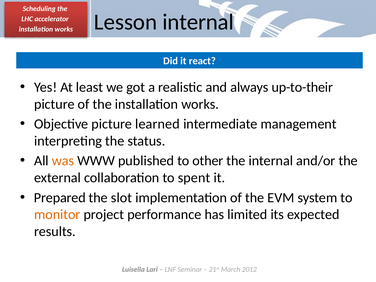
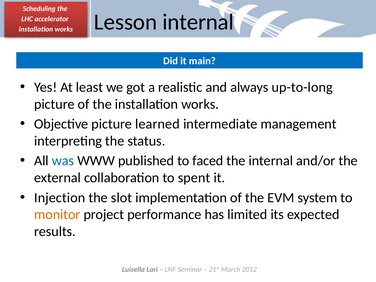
react: react -> main (202, 61)
up-to-their: up-to-their -> up-to-long (302, 87)
was colour: orange -> blue (63, 161)
other: other -> faced (208, 161)
Prepared: Prepared -> Injection (60, 198)
